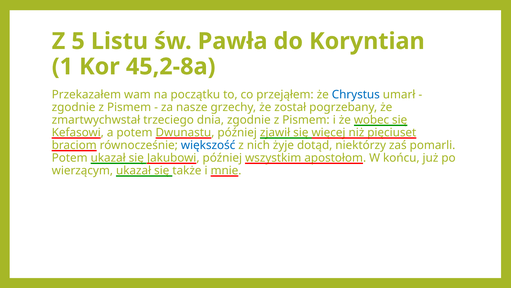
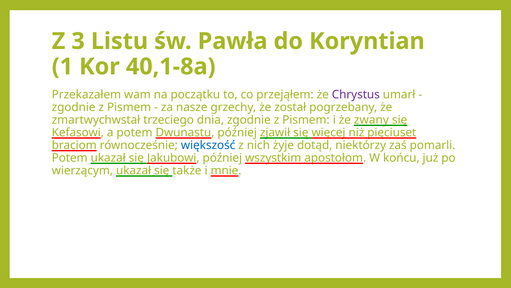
5: 5 -> 3 (78, 41)
45,2-8a: 45,2-8a -> 40,1-8a (171, 66)
Chrystus colour: blue -> purple (356, 94)
wobec: wobec -> zwany (371, 120)
